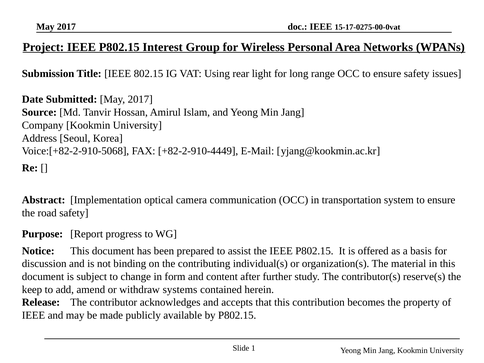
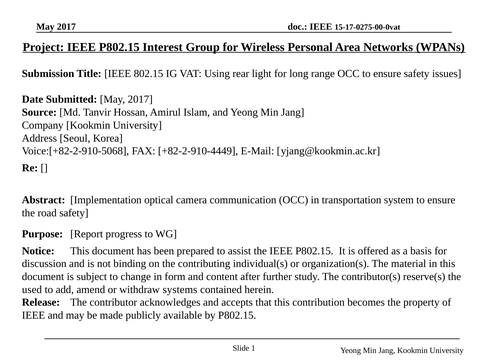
keep: keep -> used (32, 290)
